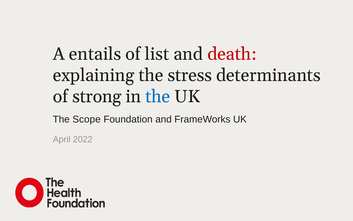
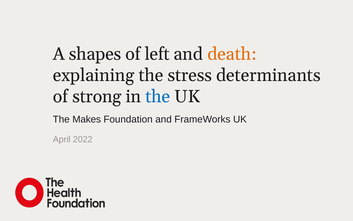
entails: entails -> shapes (95, 54)
list: list -> left (157, 54)
death colour: red -> orange (232, 54)
Scope: Scope -> Makes (87, 119)
